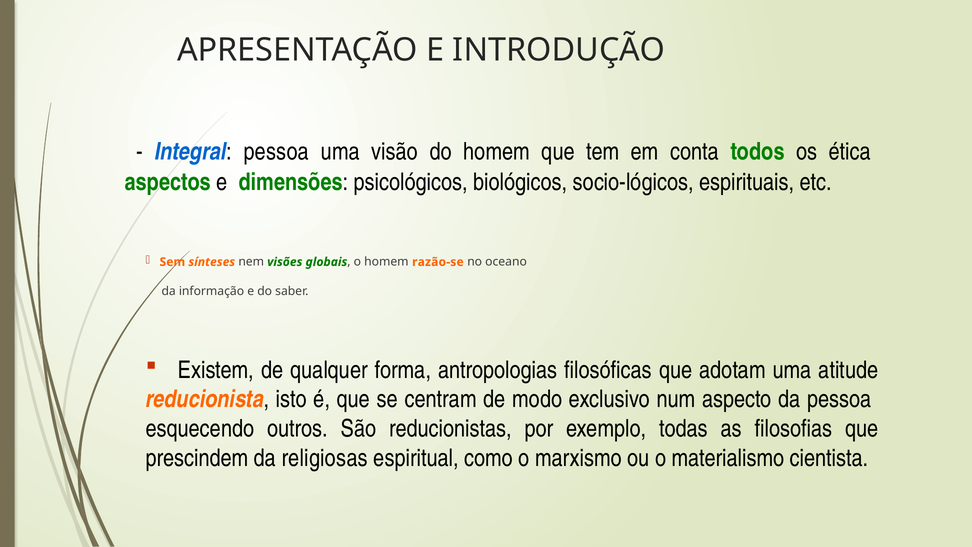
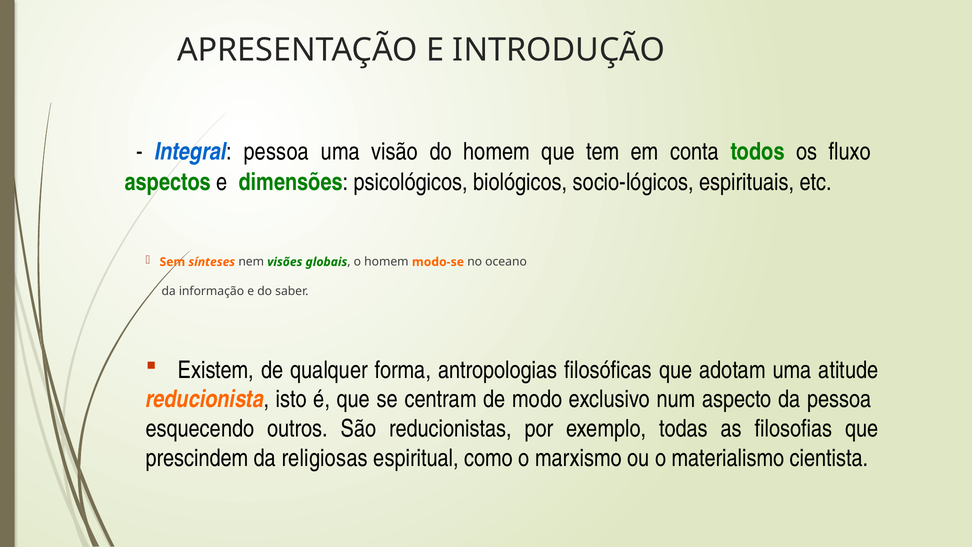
ética: ética -> fluxo (850, 151)
razão-se: razão-se -> modo-se (438, 262)
